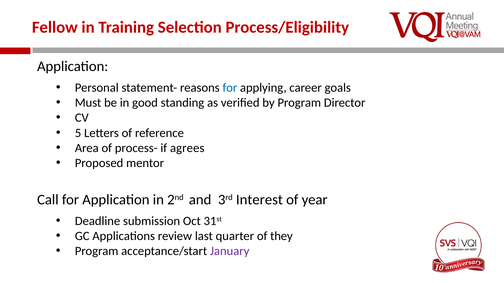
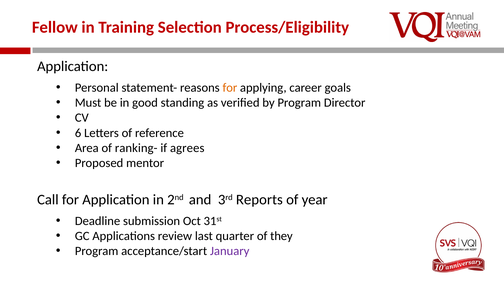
for colour: blue -> orange (230, 88)
5: 5 -> 6 (78, 133)
process-: process- -> ranking- (136, 148)
Interest: Interest -> Reports (259, 200)
